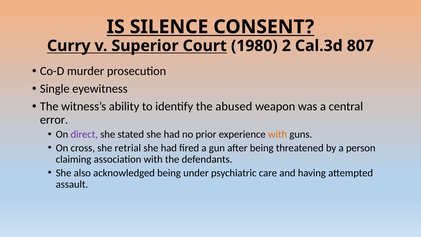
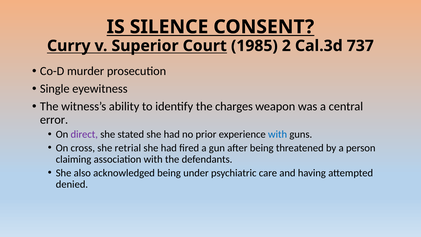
1980: 1980 -> 1985 (254, 46)
807: 807 -> 737 (360, 46)
abused: abused -> charges (234, 106)
with colour: orange -> blue (278, 134)
assault: assault -> denied (72, 184)
